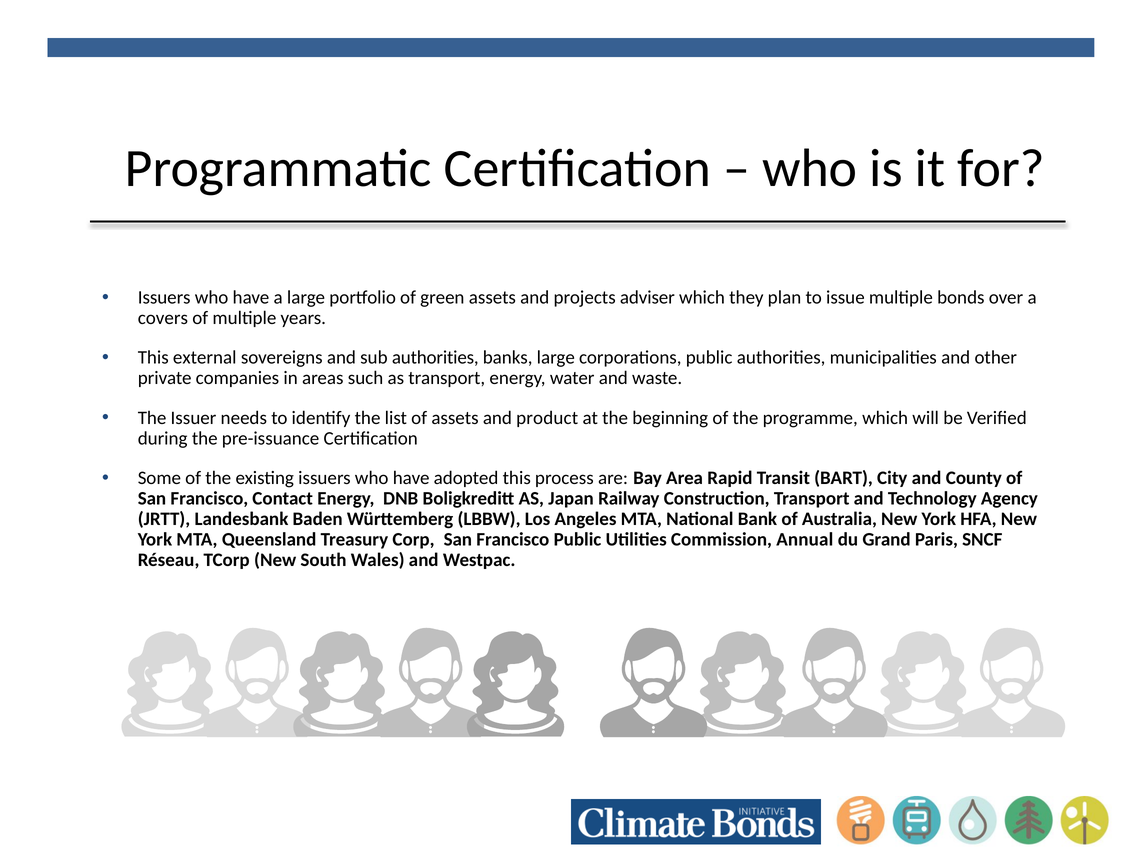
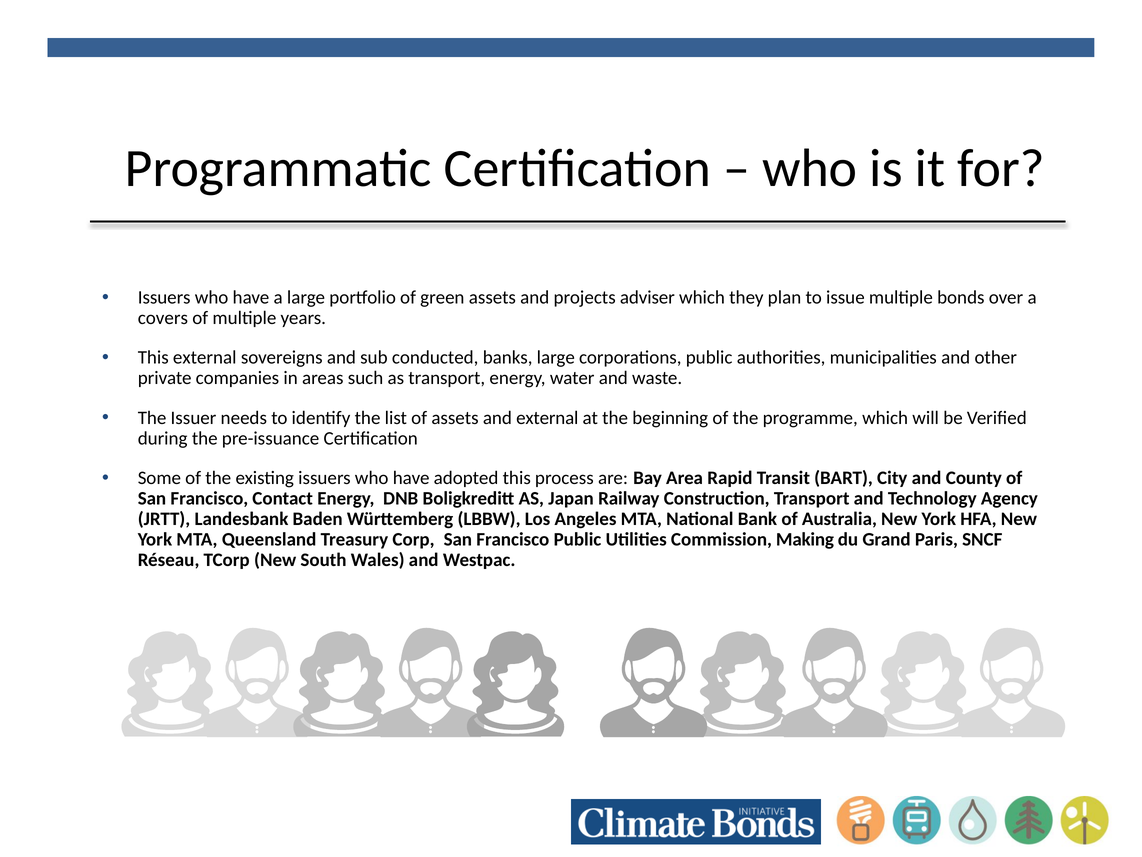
sub authorities: authorities -> conducted (435, 357)
and product: product -> external (547, 418)
Annual: Annual -> Making (805, 539)
